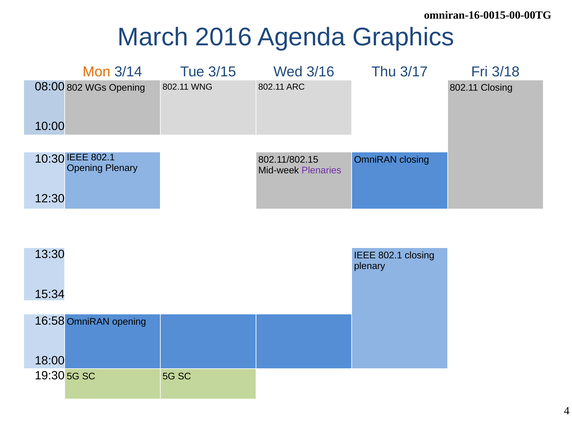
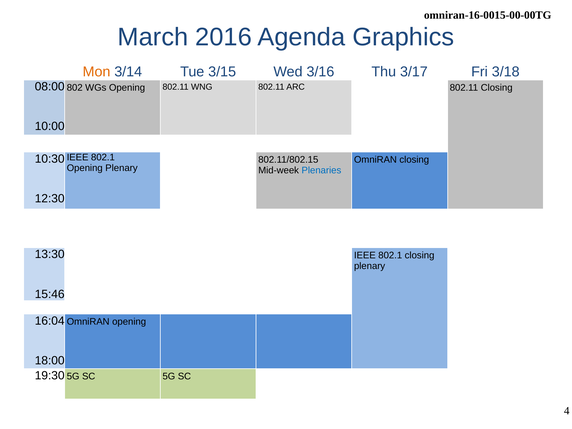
Plenaries colour: purple -> blue (321, 170)
15:34: 15:34 -> 15:46 (50, 294)
16:58: 16:58 -> 16:04 (50, 321)
